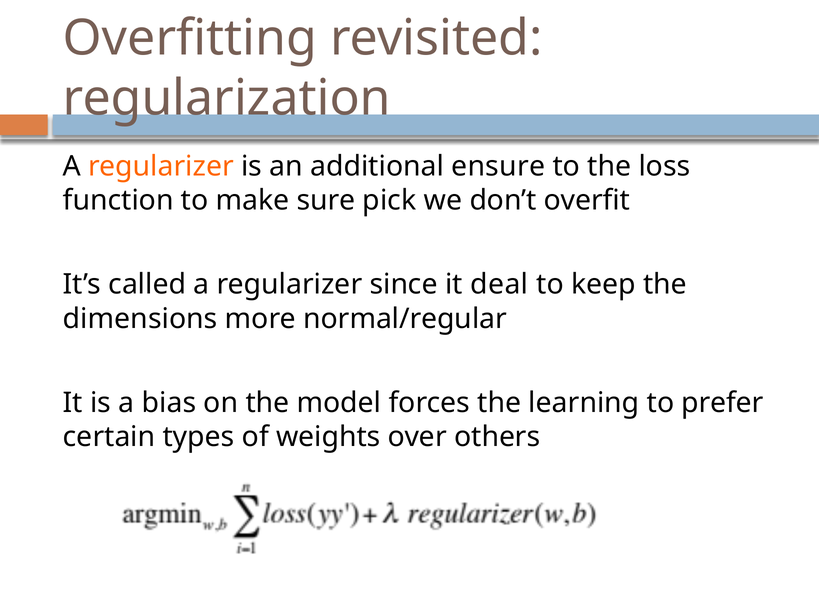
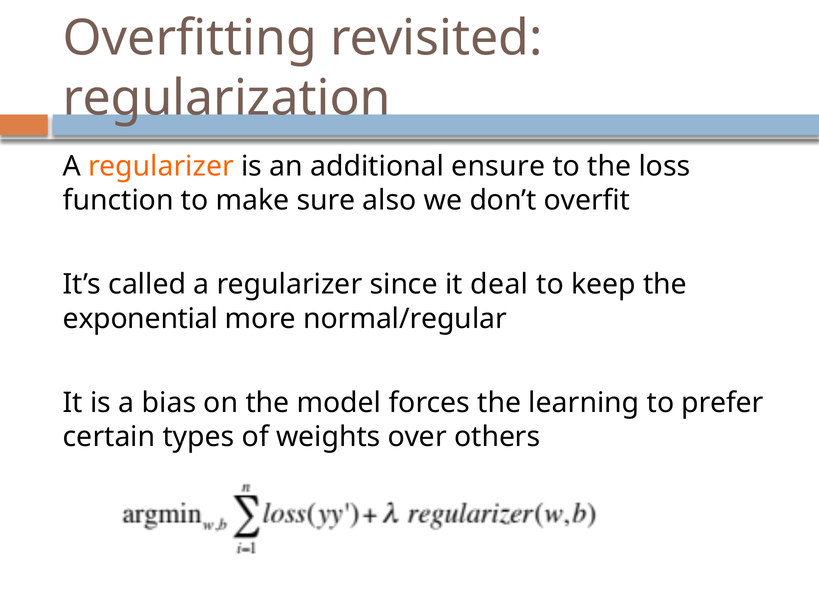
pick: pick -> also (389, 201)
dimensions: dimensions -> exponential (140, 319)
